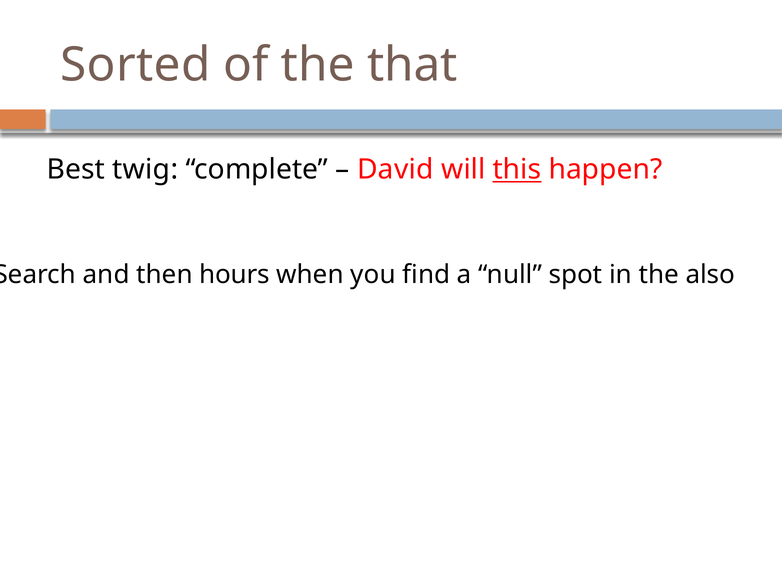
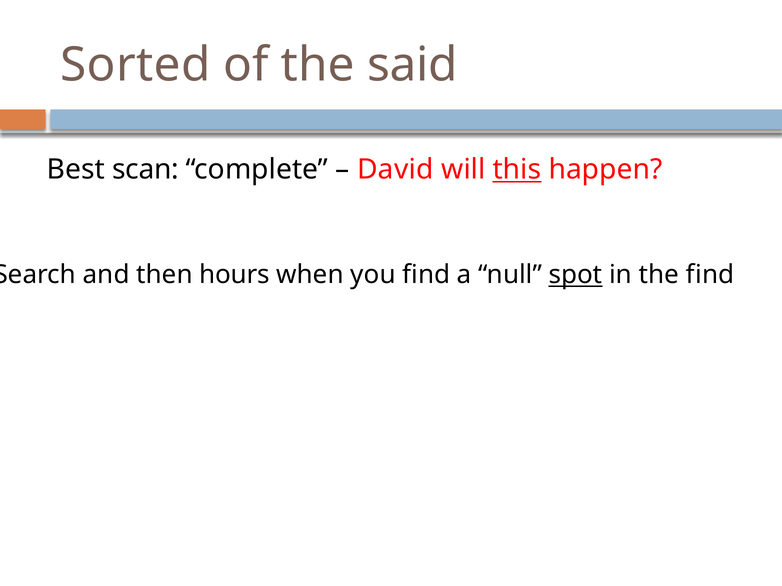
that: that -> said (412, 65)
twig: twig -> scan (146, 170)
spot underline: none -> present (576, 275)
the also: also -> find (710, 275)
